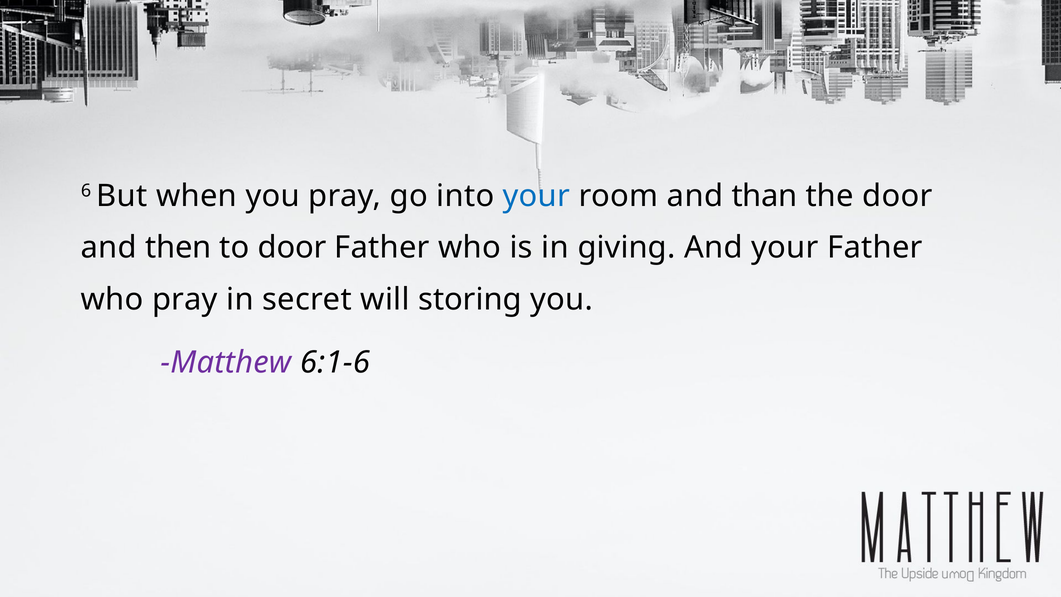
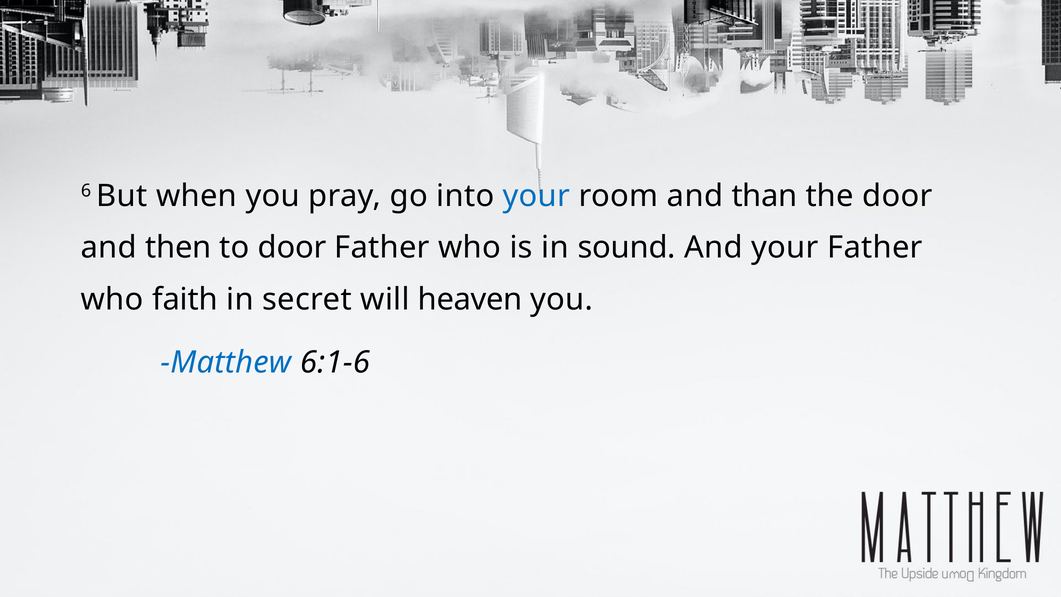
giving: giving -> sound (627, 248)
who pray: pray -> faith (185, 300)
storing: storing -> heaven (470, 300)
Matthew colour: purple -> blue (226, 362)
